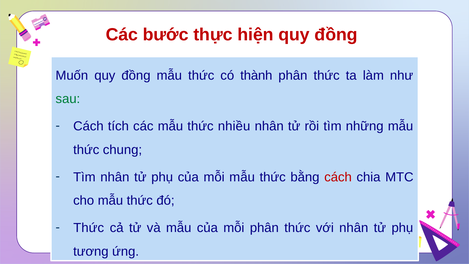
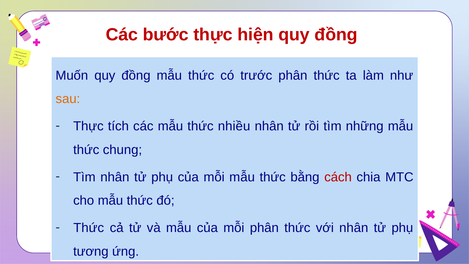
thành: thành -> trước (256, 75)
sau colour: green -> orange (68, 99)
Cách: Cách -> Thực (88, 126)
